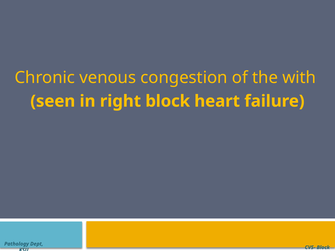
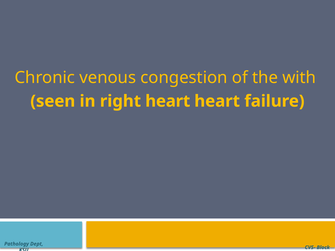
right block: block -> heart (168, 101)
